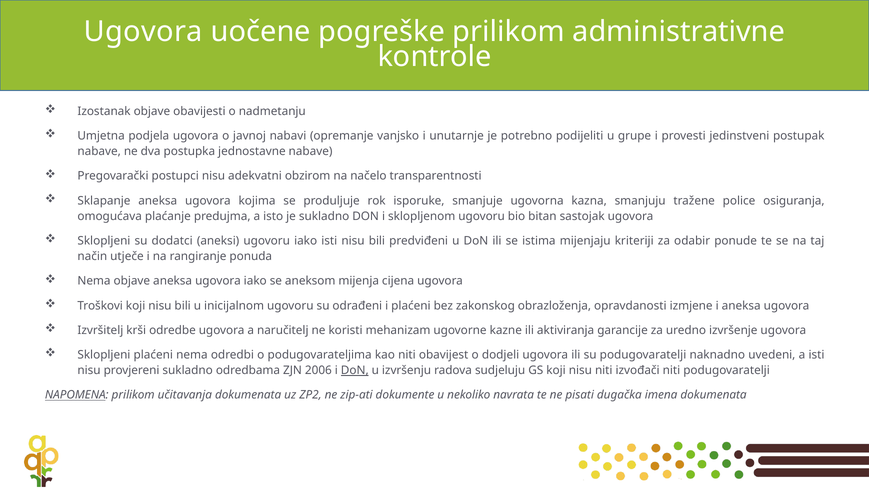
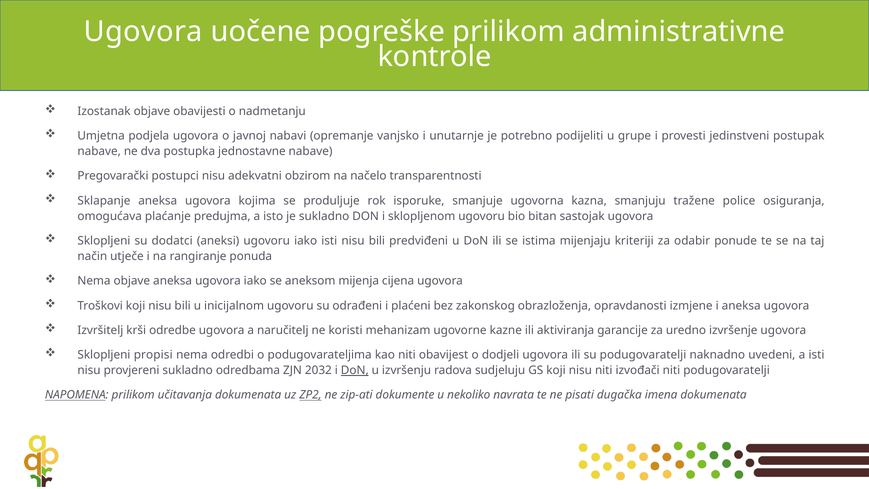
Sklopljeni plaćeni: plaćeni -> propisi (153, 355)
2006: 2006 -> 2032 (318, 370)
ZP2 underline: none -> present (310, 395)
